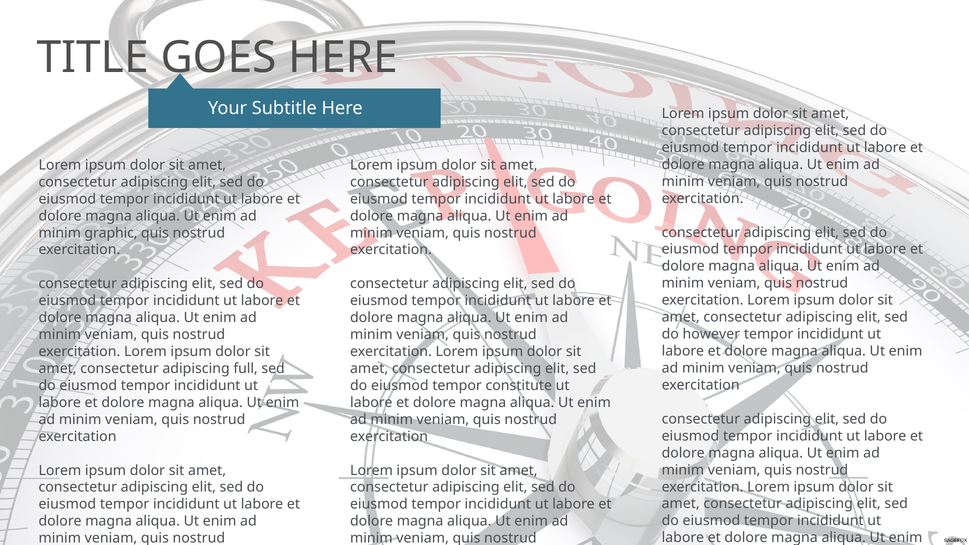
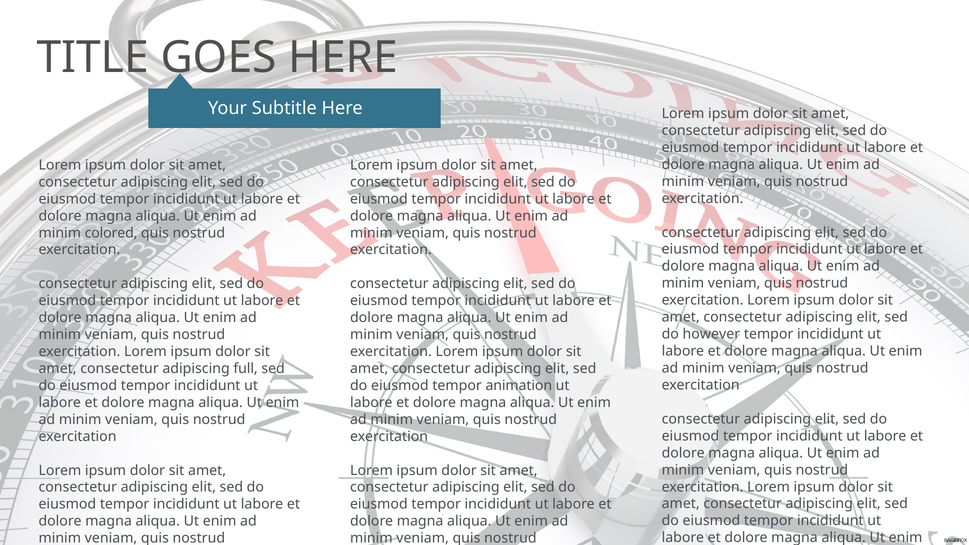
graphic: graphic -> colored (111, 233)
constitute: constitute -> animation (519, 386)
